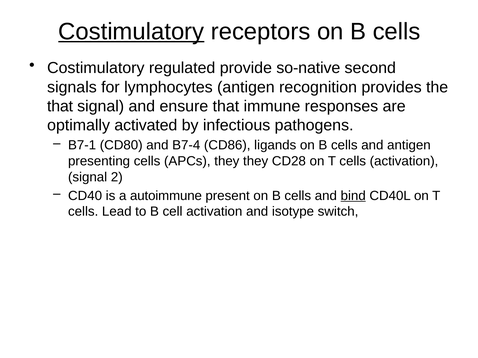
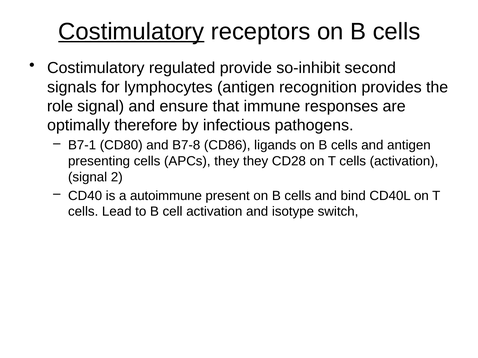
so-native: so-native -> so-inhibit (308, 68)
that: that -> role (60, 106)
activated: activated -> therefore (146, 125)
B7-4: B7-4 -> B7-8 (186, 145)
bind underline: present -> none (353, 196)
